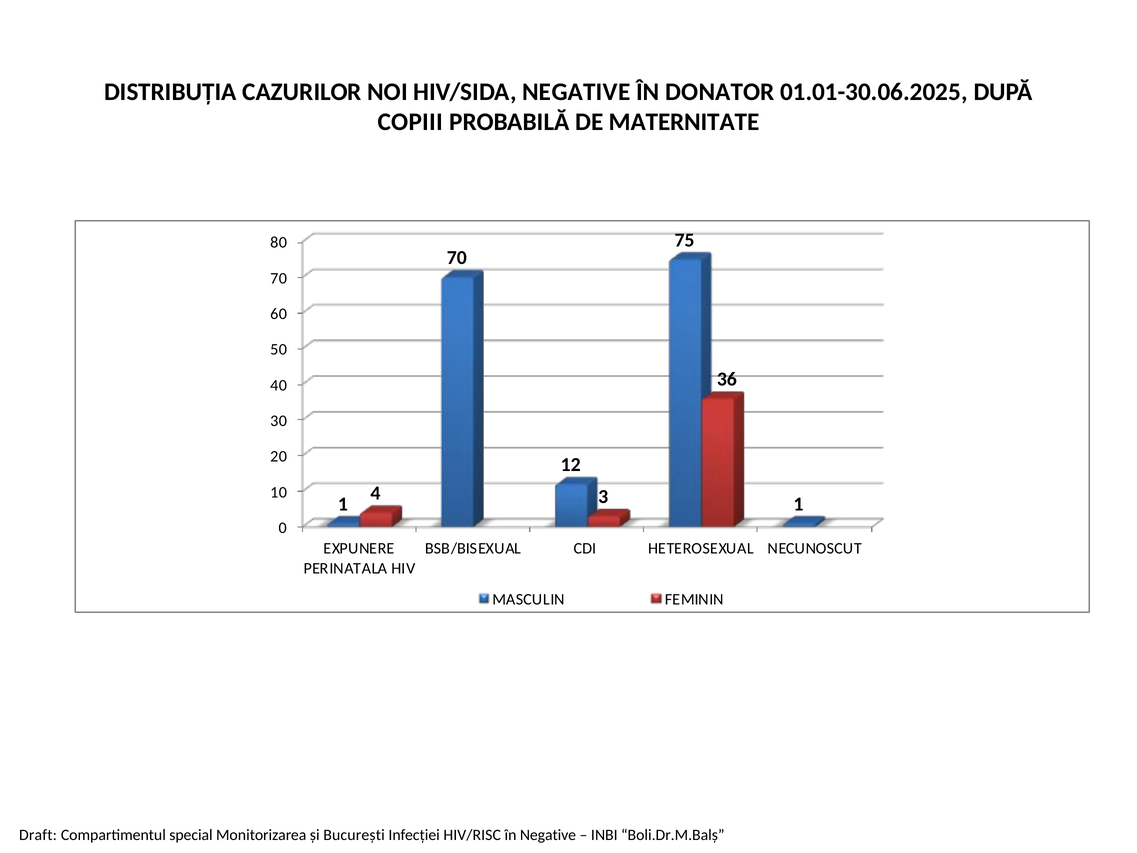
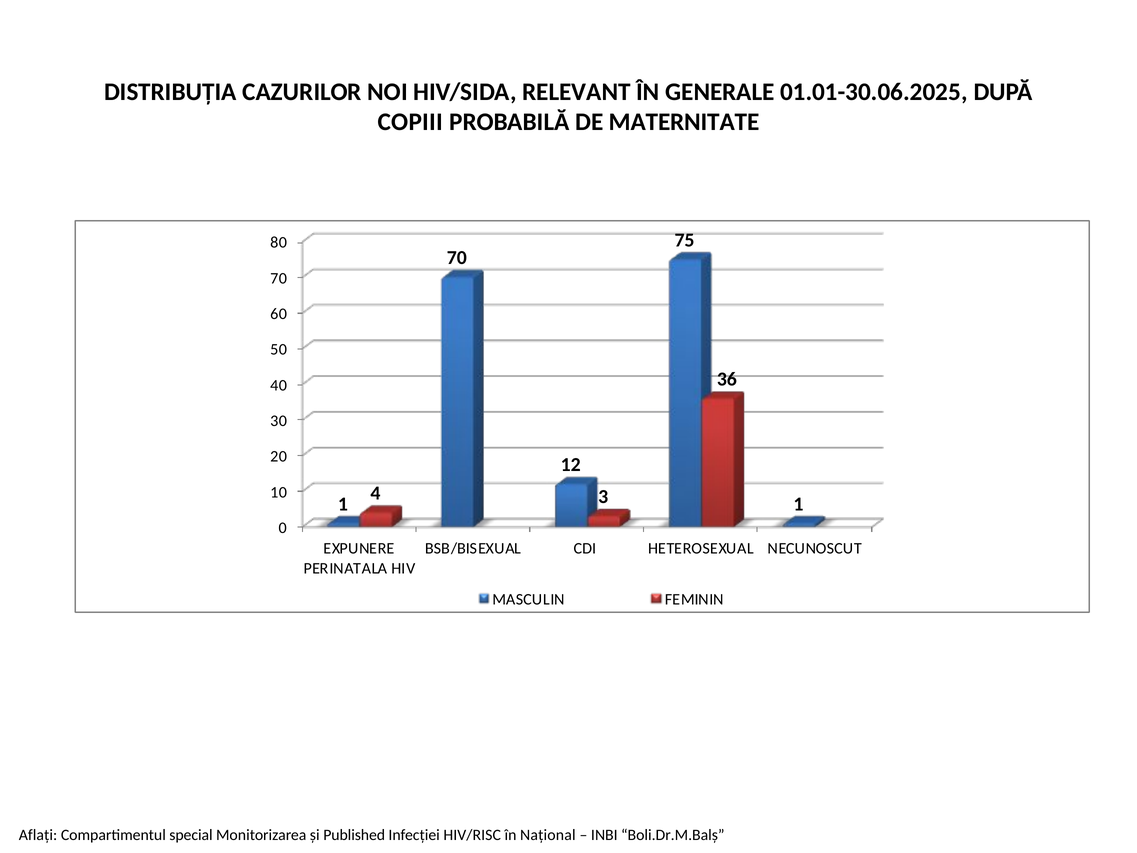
HIV/SIDA NEGATIVE: NEGATIVE -> RELEVANT (576, 92)
DONATOR: DONATOR -> GENERALE (720, 92)
Draft: Draft -> Aflaţi (38, 835)
Bucureşti: Bucureşti -> Published (354, 835)
în Negative: Negative -> Naţional (548, 835)
